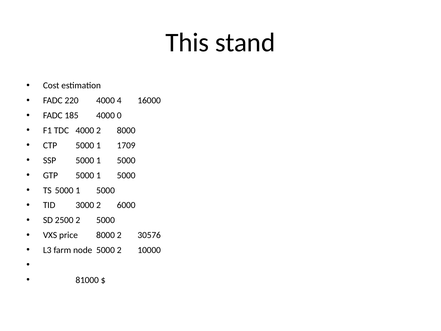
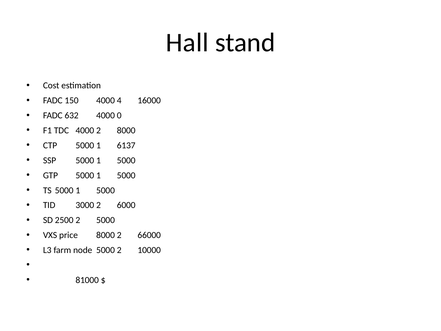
This: This -> Hall (187, 43)
220: 220 -> 150 (72, 100)
185: 185 -> 632 (72, 115)
1709: 1709 -> 6137 (126, 145)
30576: 30576 -> 66000 (149, 235)
